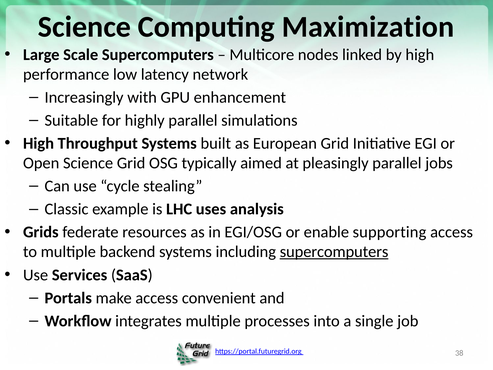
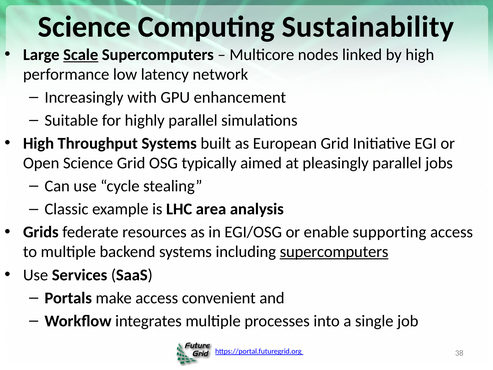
Maximization: Maximization -> Sustainability (368, 27)
Scale underline: none -> present (81, 55)
uses: uses -> area (211, 209)
